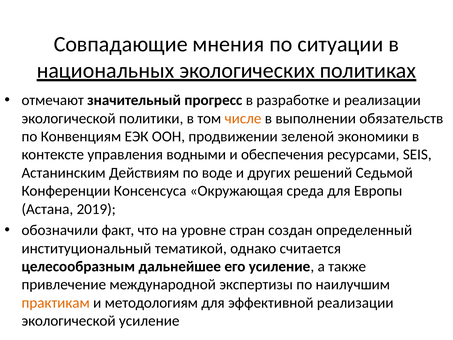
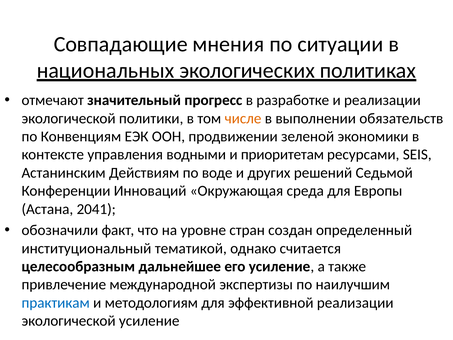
обеспечения: обеспечения -> приоритетам (282, 155)
Консенсуса: Консенсуса -> Инноваций (150, 191)
2019: 2019 -> 2041 (96, 209)
практикам colour: orange -> blue (56, 303)
